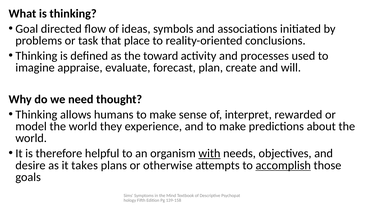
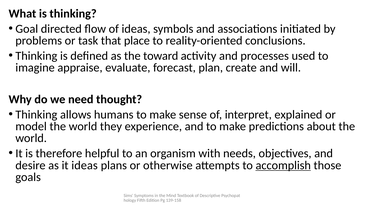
rewarded: rewarded -> explained (298, 115)
with underline: present -> none (209, 154)
it takes: takes -> ideas (85, 166)
